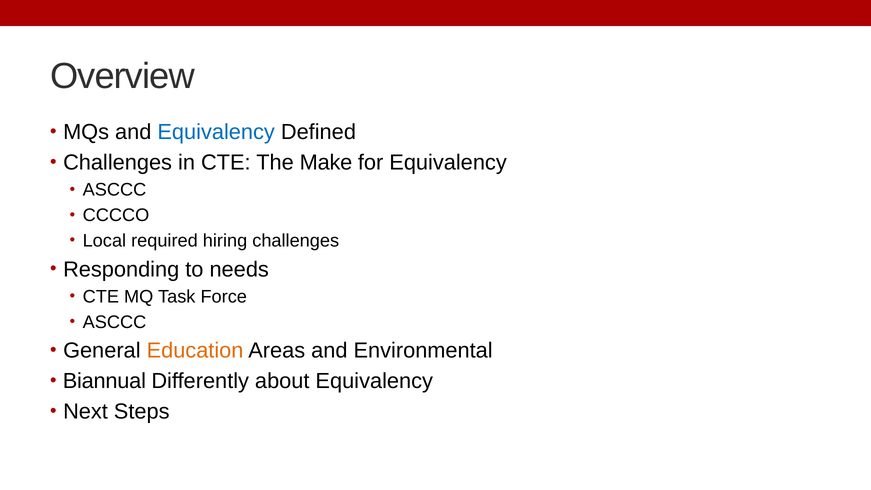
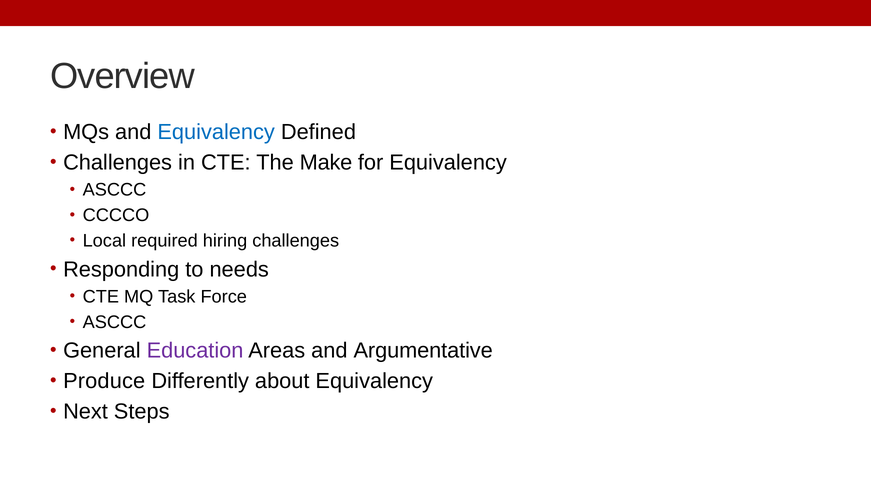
Education colour: orange -> purple (195, 351)
Environmental: Environmental -> Argumentative (423, 351)
Biannual: Biannual -> Produce (104, 381)
